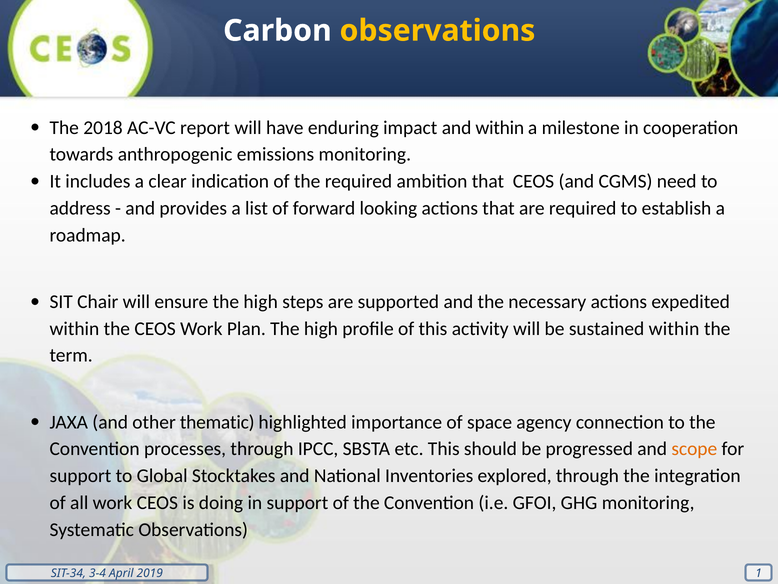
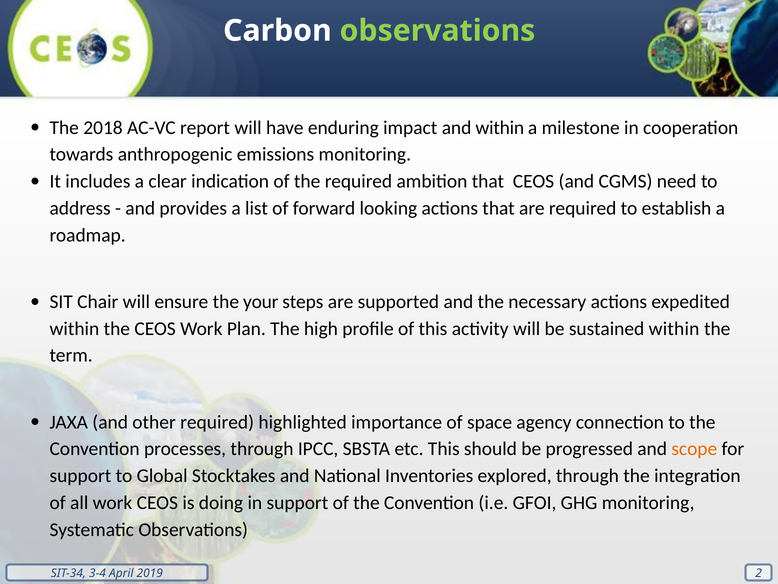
observations colour: yellow -> light green (437, 31)
ensure the high: high -> your (261, 302)
other thematic: thematic -> required (217, 422)
1: 1 -> 2 (759, 573)
